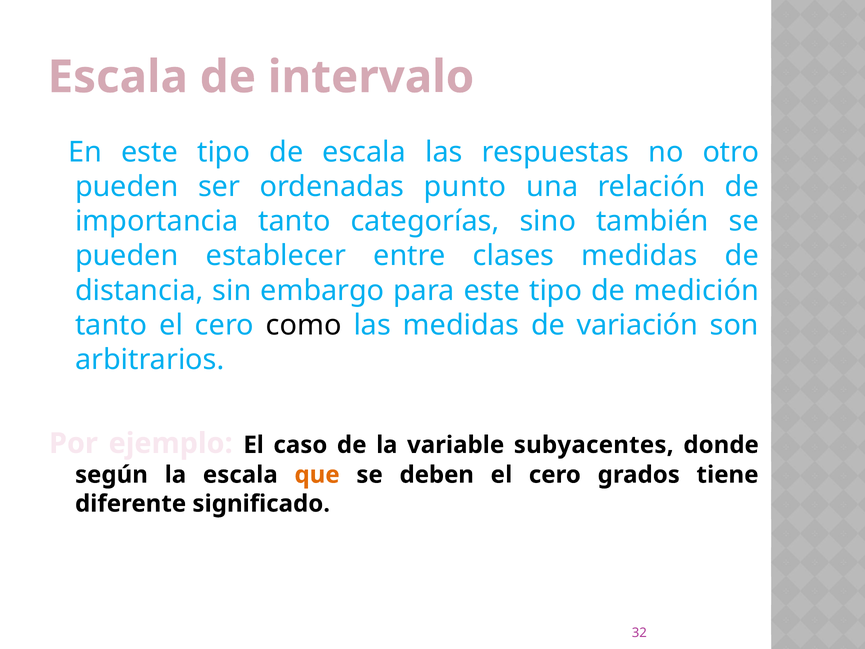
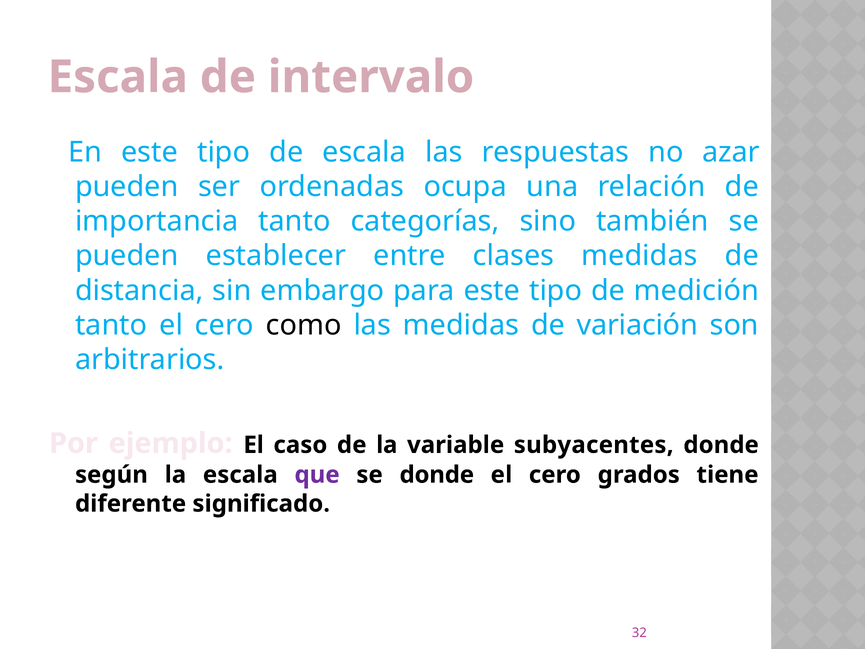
otro: otro -> azar (731, 152)
punto: punto -> ocupa (465, 187)
que colour: orange -> purple (317, 475)
se deben: deben -> donde (437, 475)
